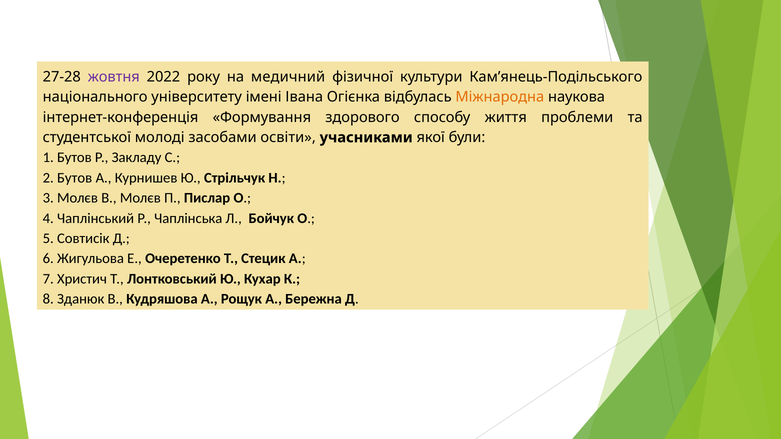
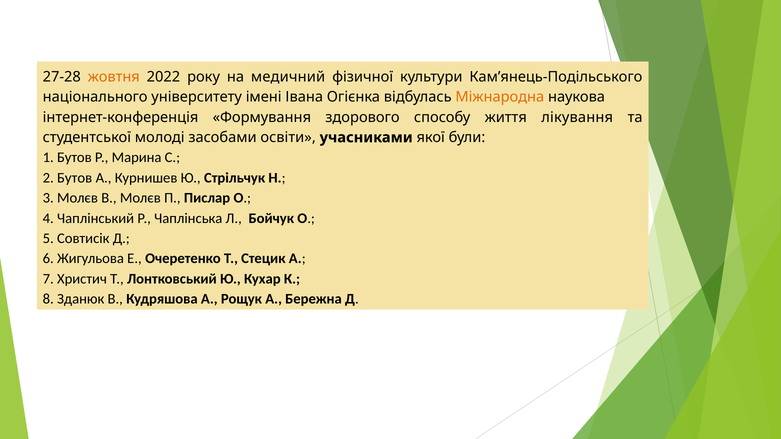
жовтня colour: purple -> orange (114, 77)
проблеми: проблеми -> лікування (577, 117)
Закладу: Закладу -> Марина (137, 158)
